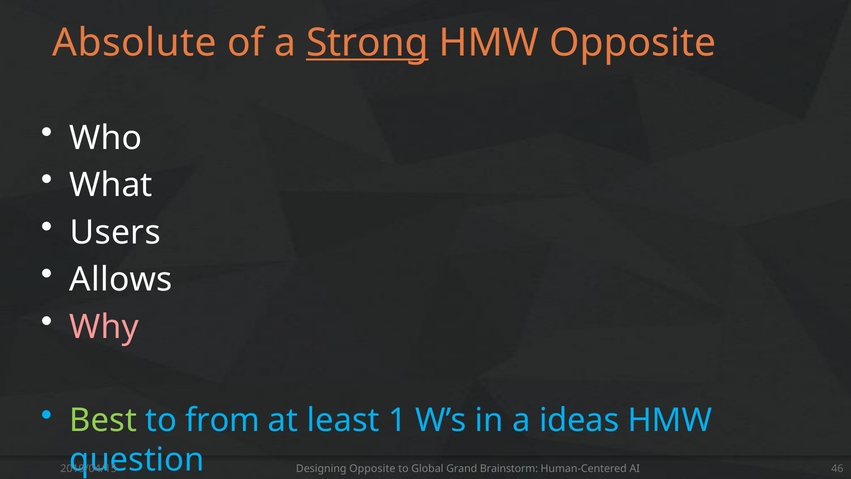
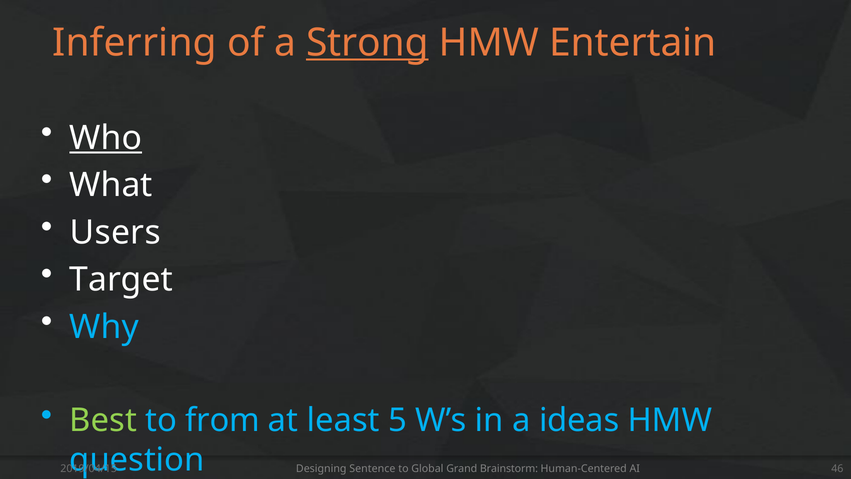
Absolute: Absolute -> Inferring (135, 43)
HMW Opposite: Opposite -> Entertain (633, 43)
Who underline: none -> present (106, 138)
Allows: Allows -> Target (121, 280)
Why colour: pink -> light blue (104, 327)
1: 1 -> 5 (397, 420)
Designing Opposite: Opposite -> Sentence (372, 468)
